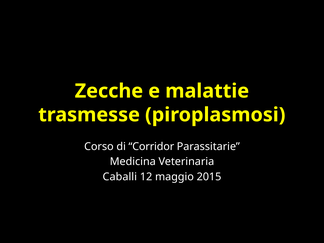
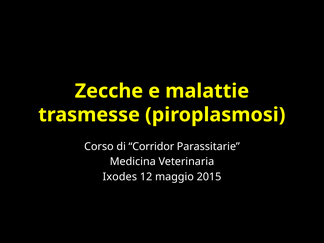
Caballi: Caballi -> Ixodes (120, 177)
